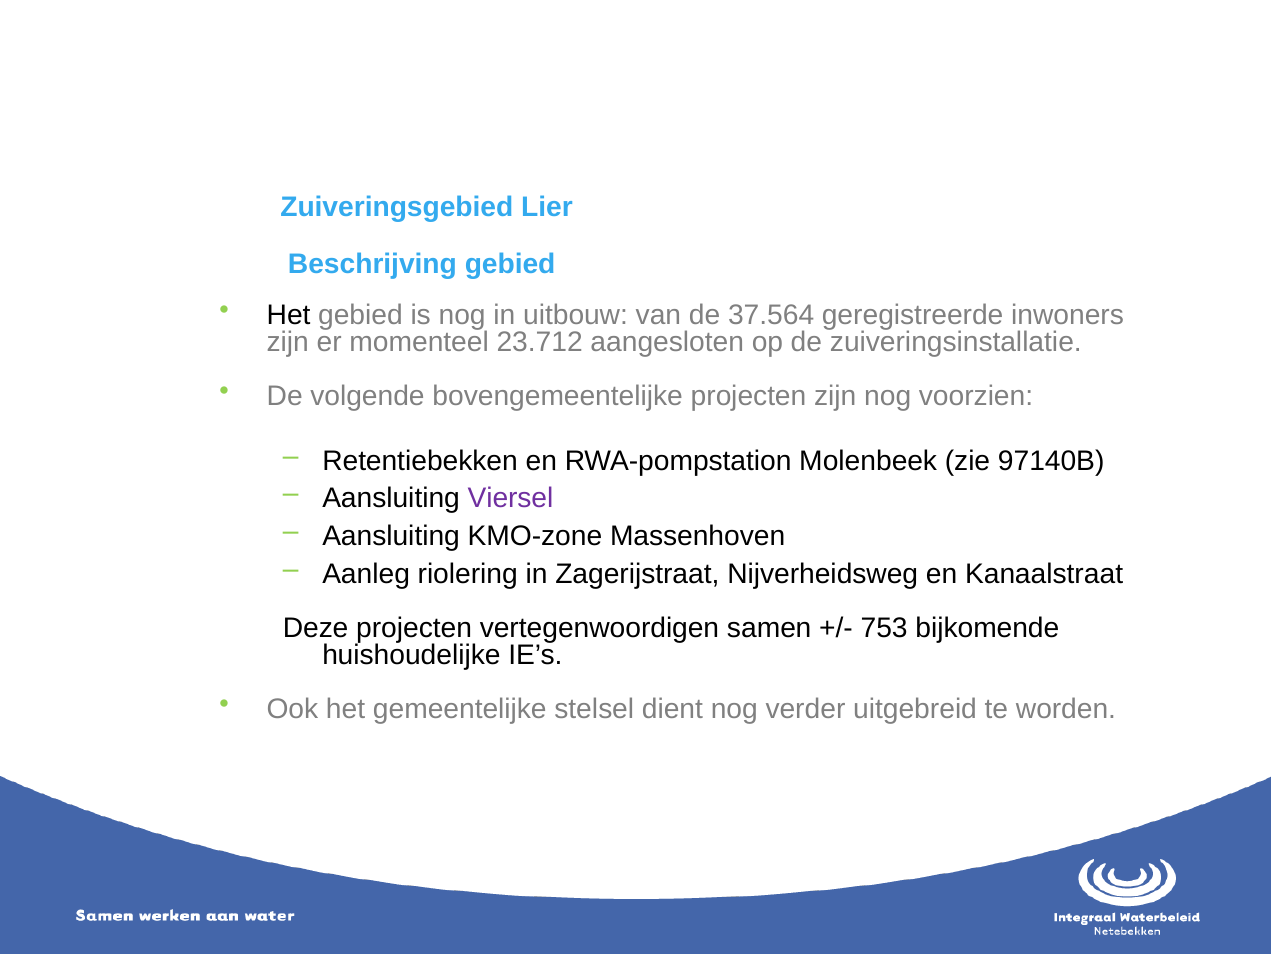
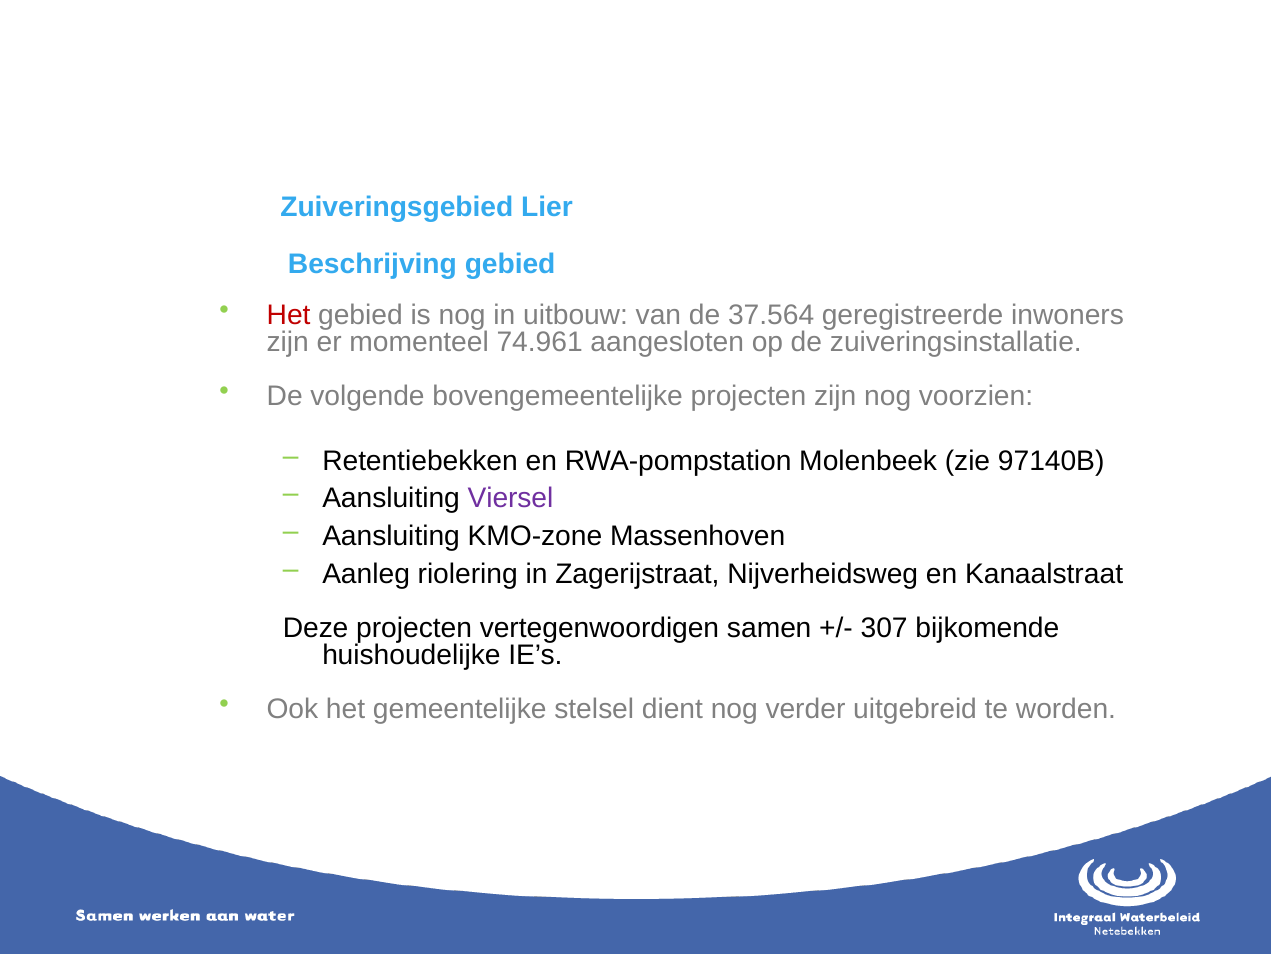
Het colour: black -> red (289, 314)
23.712: 23.712 -> 74.961 (540, 342)
753: 753 -> 307 (884, 627)
